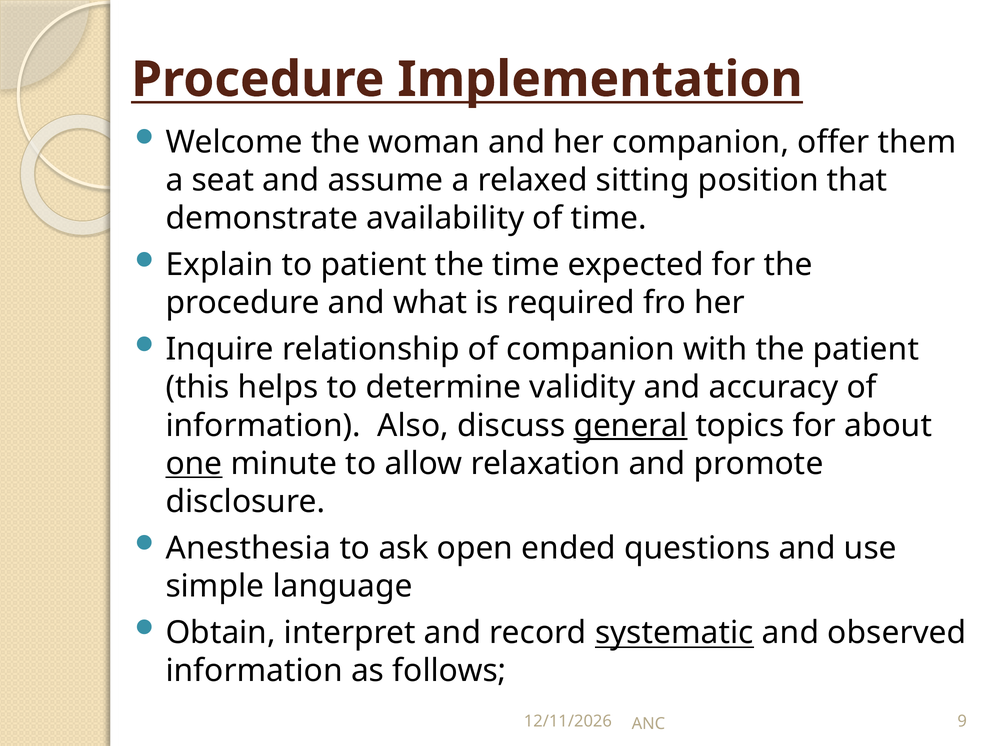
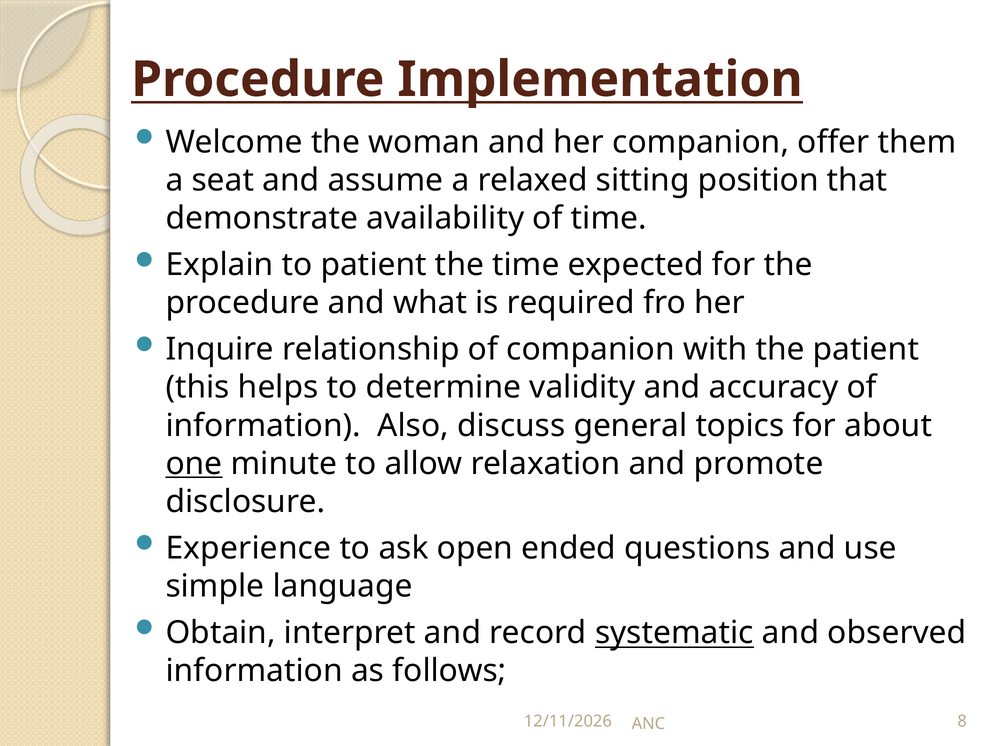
general underline: present -> none (631, 426)
Anesthesia: Anesthesia -> Experience (248, 548)
9: 9 -> 8 (962, 722)
